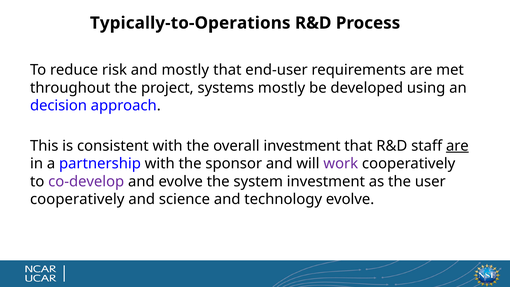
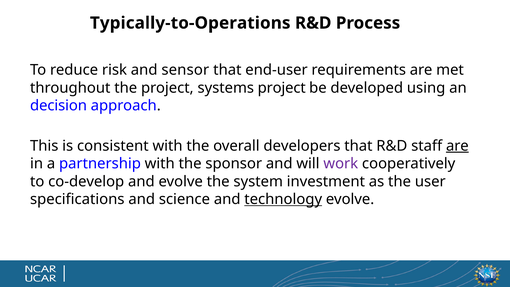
and mostly: mostly -> sensor (185, 70)
systems mostly: mostly -> project (282, 88)
overall investment: investment -> developers (302, 146)
co-develop colour: purple -> black (86, 181)
cooperatively: cooperatively -> specifications (77, 199)
technology underline: none -> present (283, 199)
